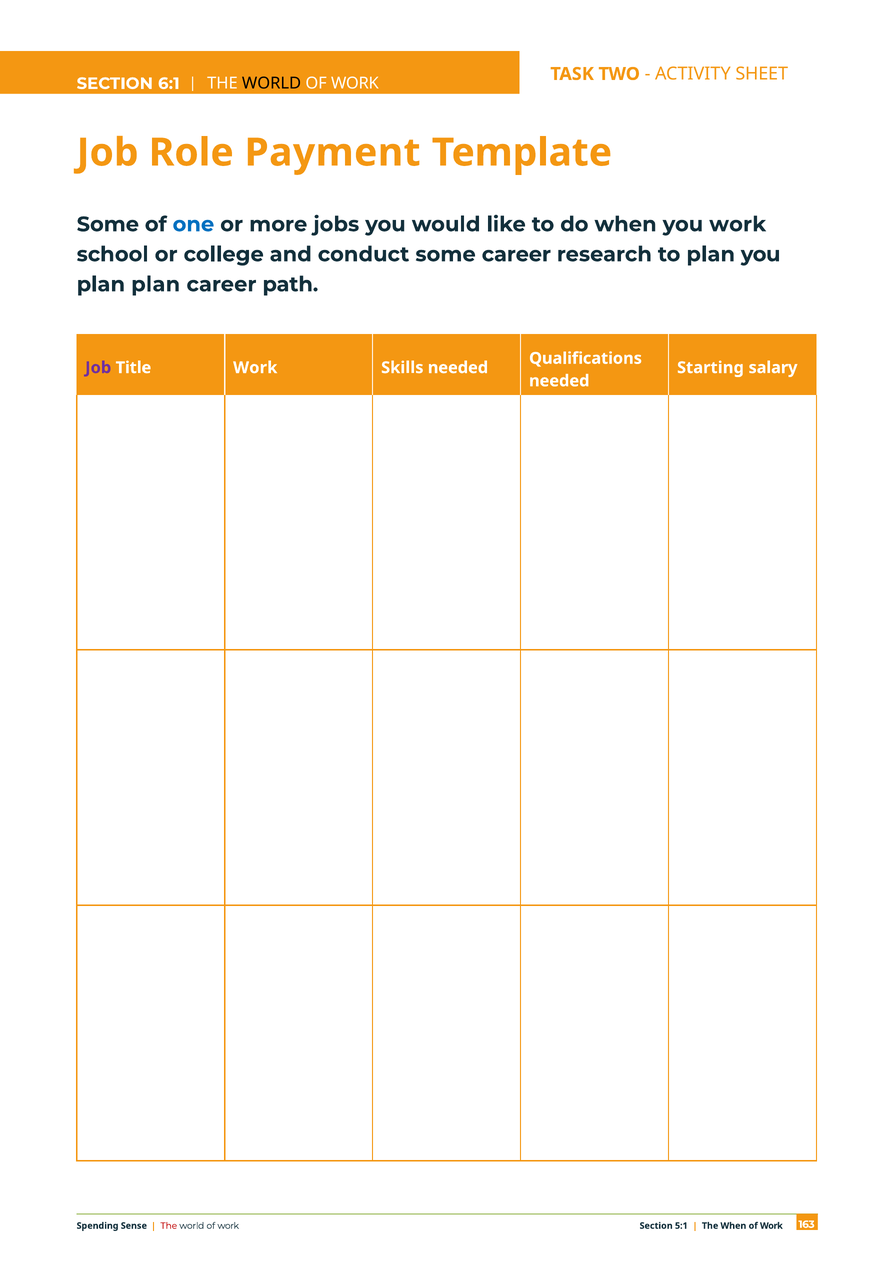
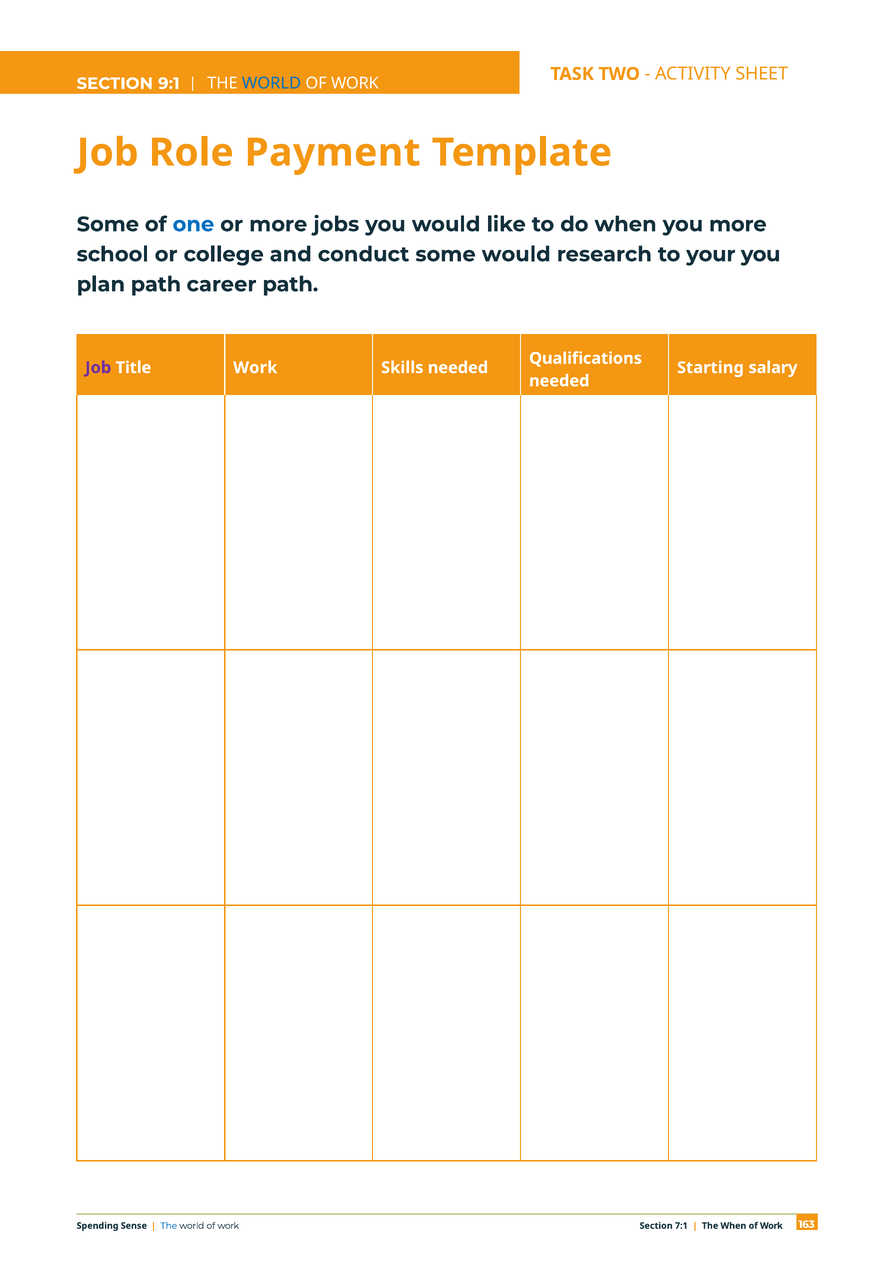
6:1: 6:1 -> 9:1 (169, 84)
WORLD colour: black -> blue (272, 84)
you work: work -> more (738, 224)
some career: career -> would (516, 254)
to plan: plan -> your (711, 254)
plan plan: plan -> path (156, 284)
The colour: red -> blue (169, 1226)
5:1: 5:1 -> 7:1 (681, 1226)
